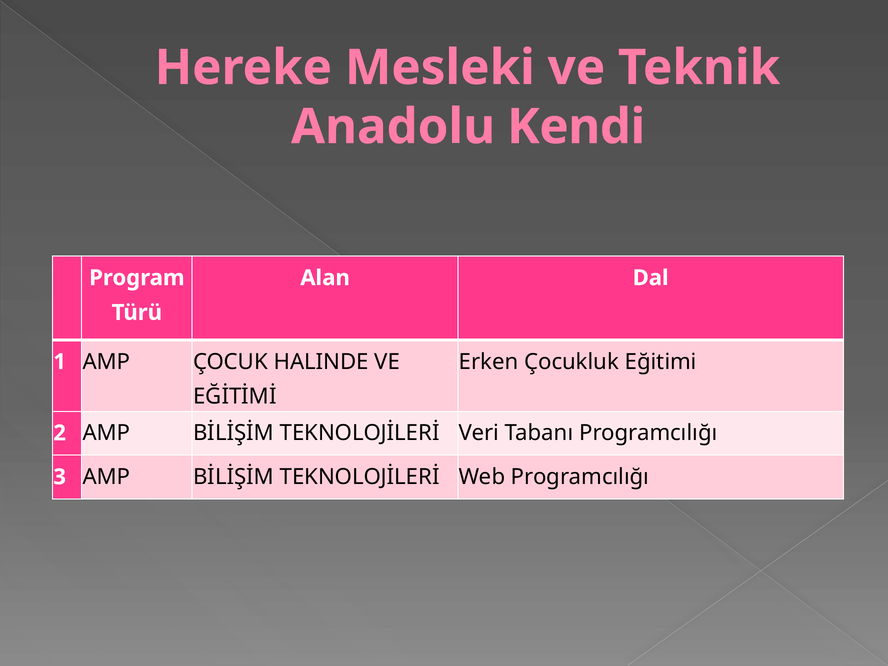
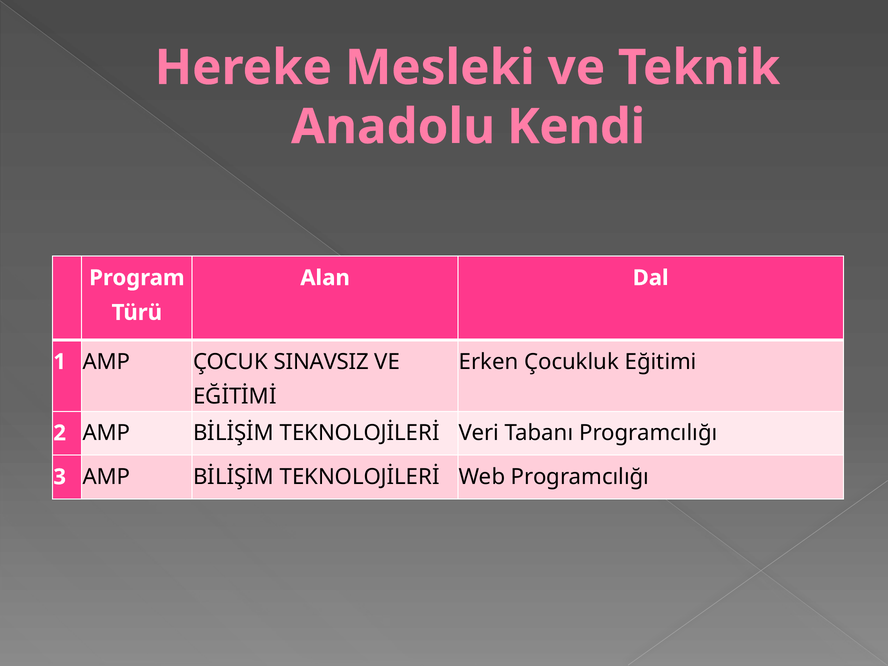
HALINDE: HALINDE -> SINAVSIZ (321, 362)
